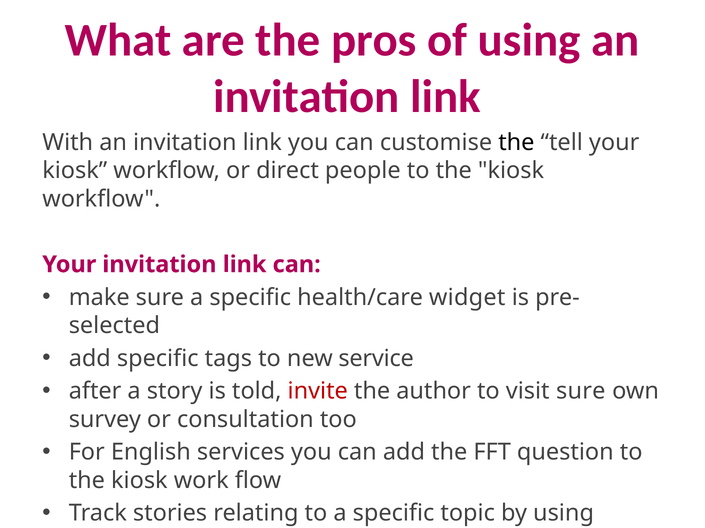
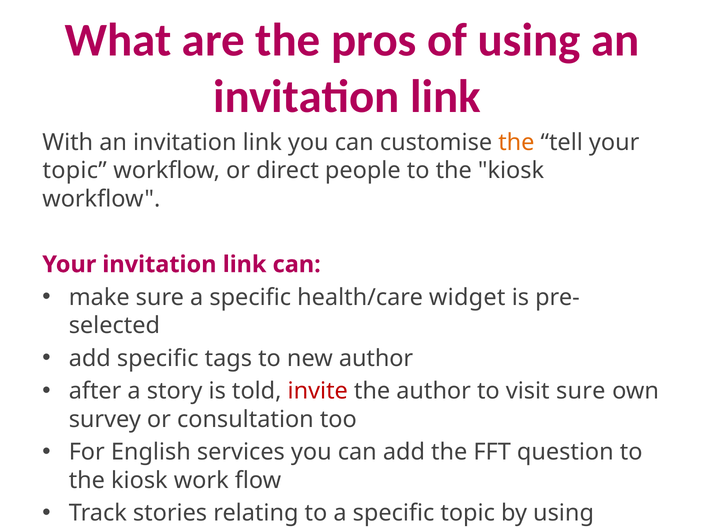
the colour: black -> orange (516, 143)
kiosk: kiosk -> topic (75, 171)
new service: service -> author (376, 359)
